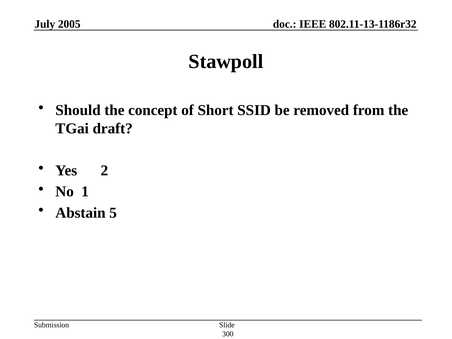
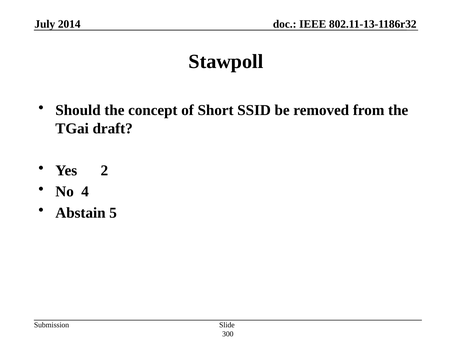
2005: 2005 -> 2014 (69, 24)
1: 1 -> 4 (85, 192)
